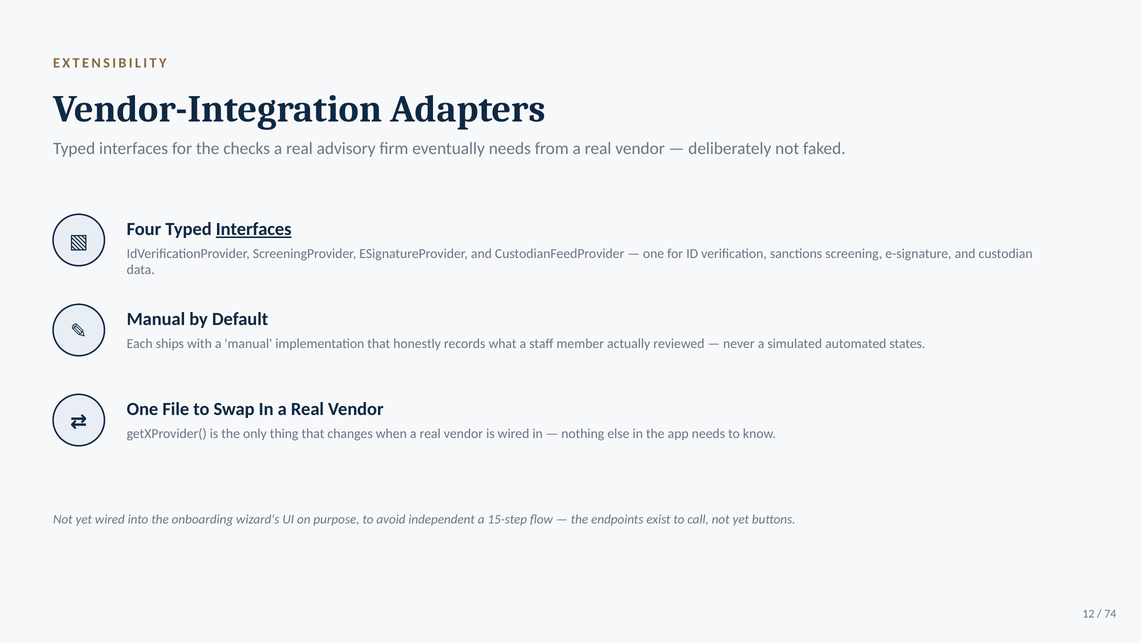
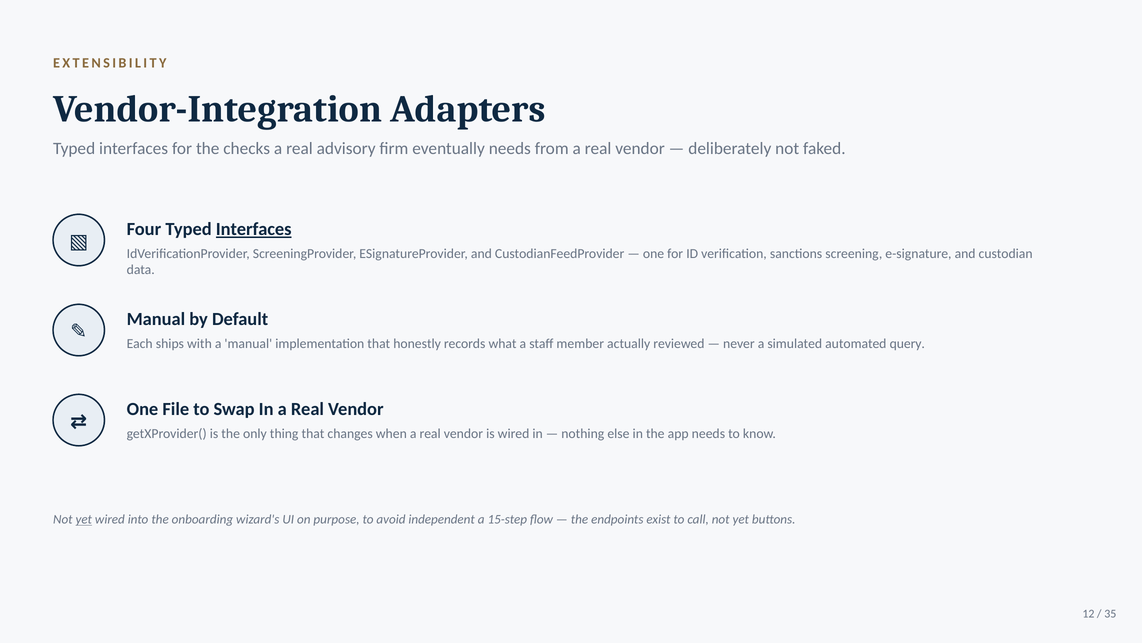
states: states -> query (907, 343)
yet underline: none -> present (84, 519)
74: 74 -> 35 (1110, 613)
